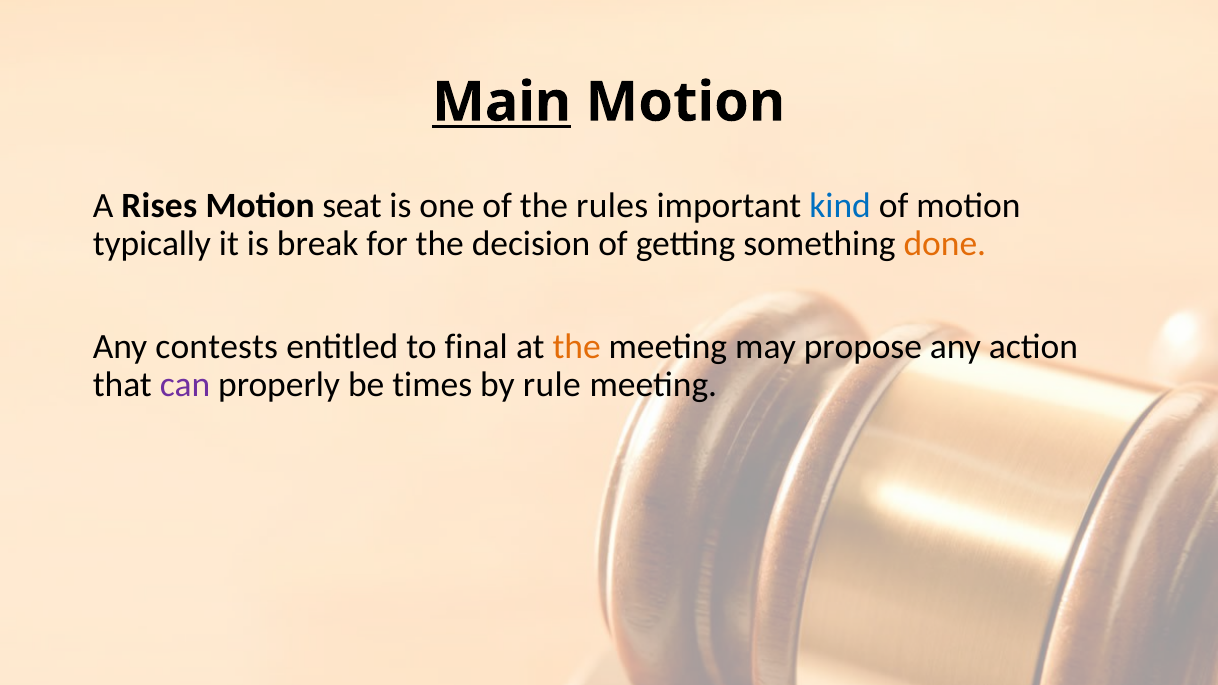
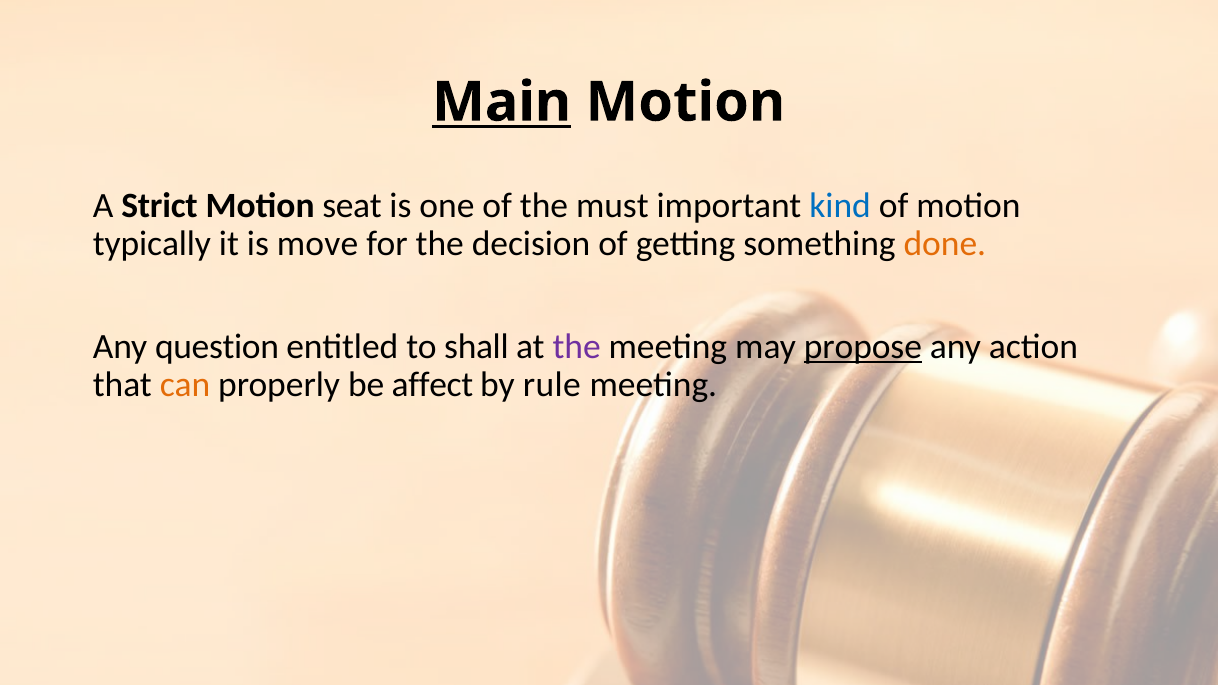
Rises: Rises -> Strict (160, 206)
rules: rules -> must (612, 206)
break: break -> move (318, 244)
contests: contests -> question (217, 346)
final: final -> shall (476, 346)
the colour: orange -> purple (577, 346)
propose underline: none -> present (863, 346)
can colour: purple -> orange (185, 385)
times: times -> affect (432, 385)
